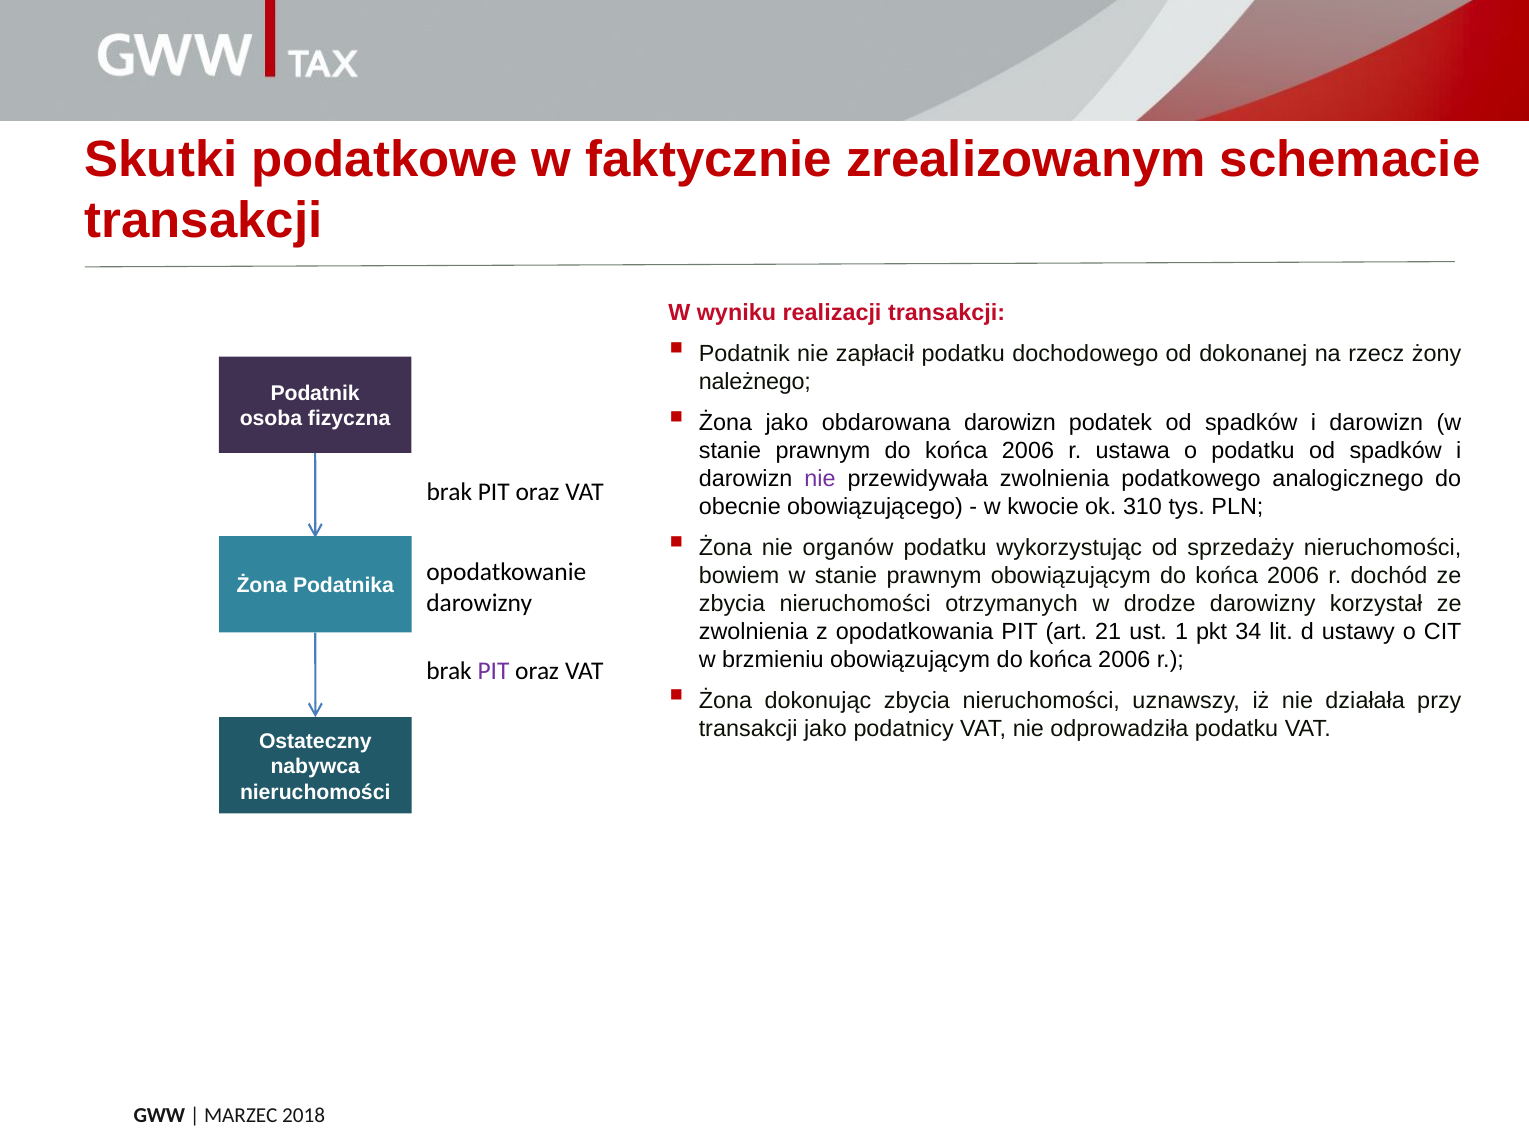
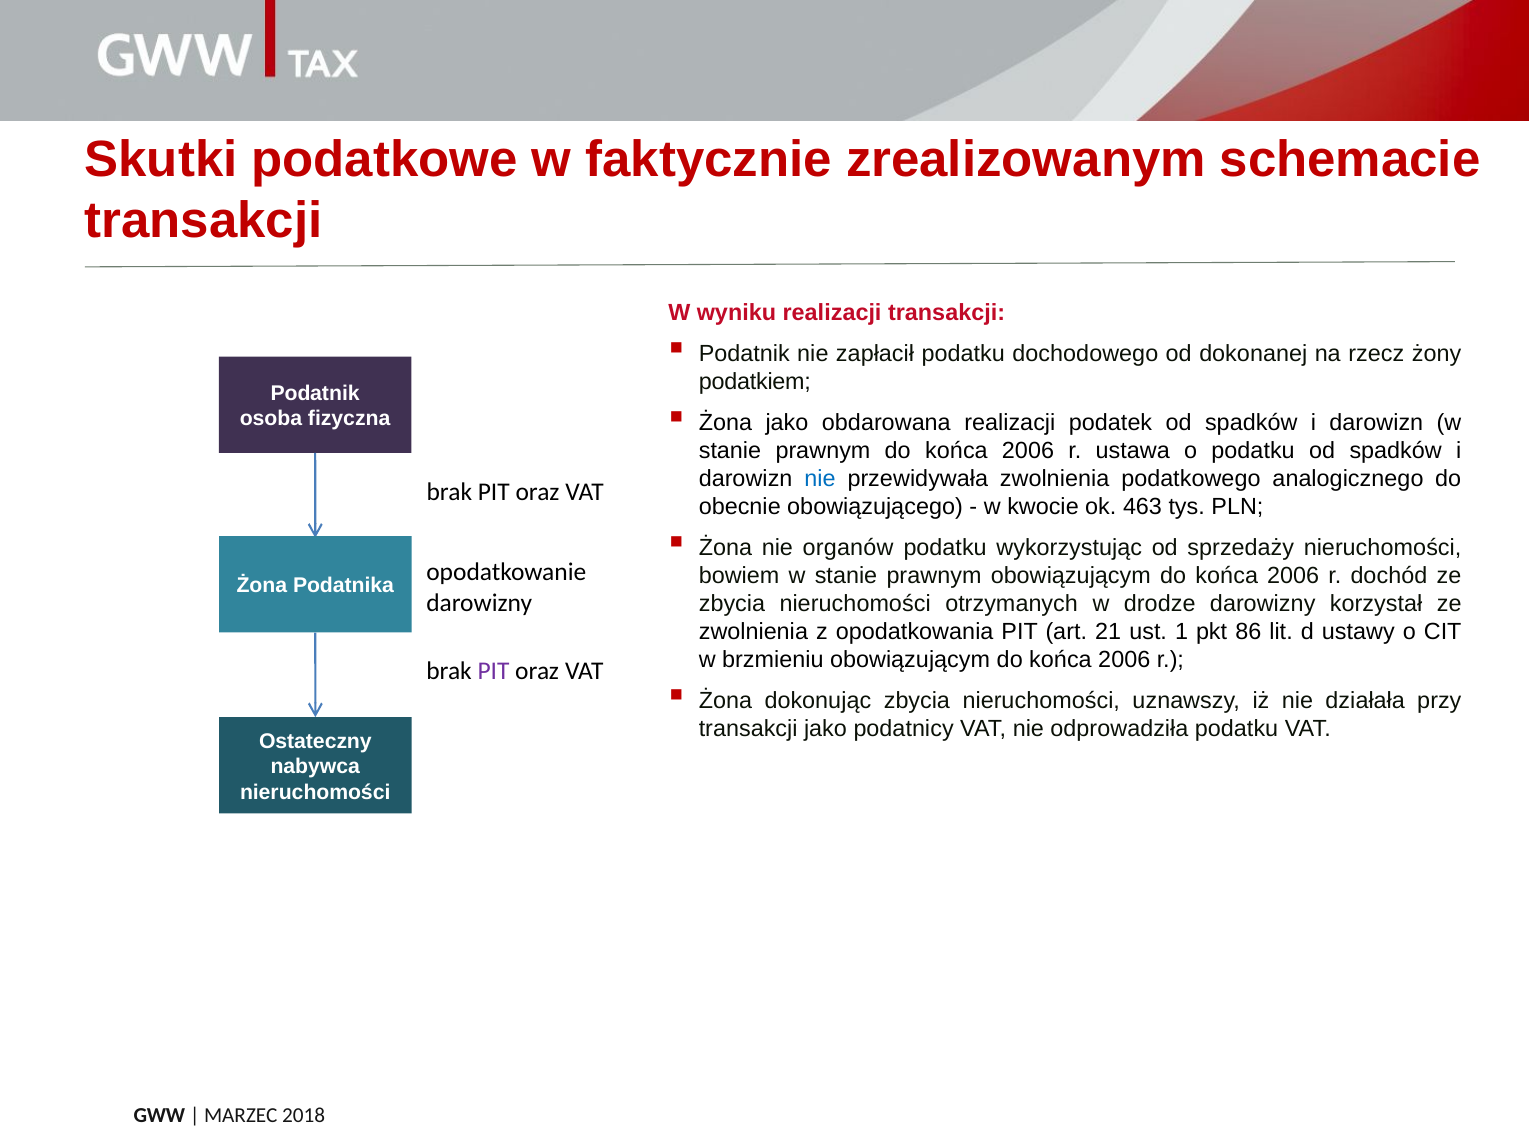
należnego: należnego -> podatkiem (755, 382)
obdarowana darowizn: darowizn -> realizacji (1010, 423)
nie colour: purple -> blue (820, 479)
310: 310 -> 463 (1142, 507)
34: 34 -> 86 (1248, 632)
